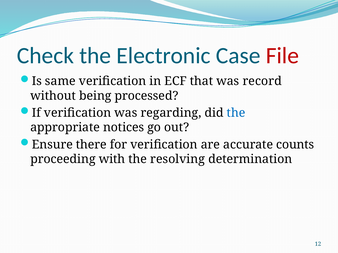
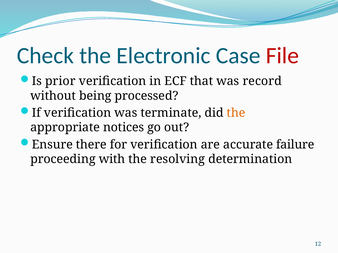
same: same -> prior (60, 81)
regarding: regarding -> terminate (171, 113)
the colour: blue -> orange (236, 113)
counts: counts -> failure (295, 145)
